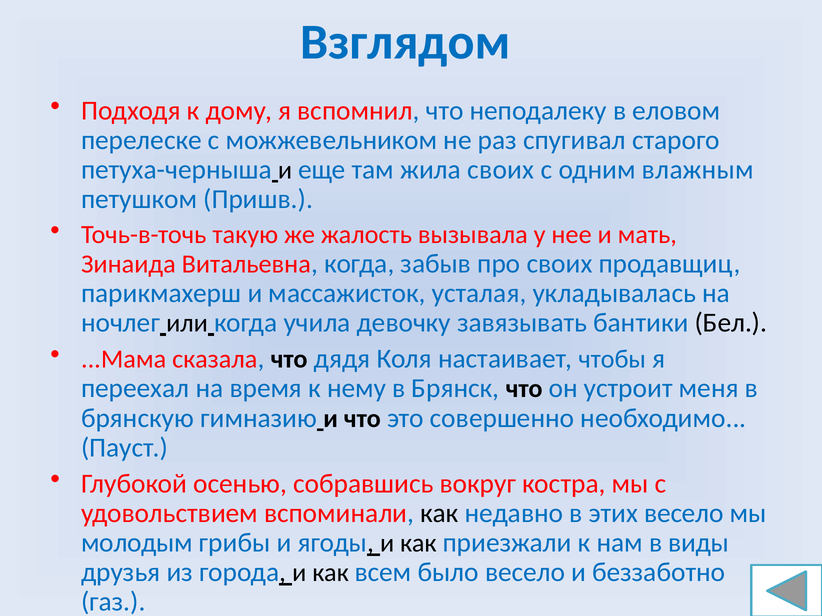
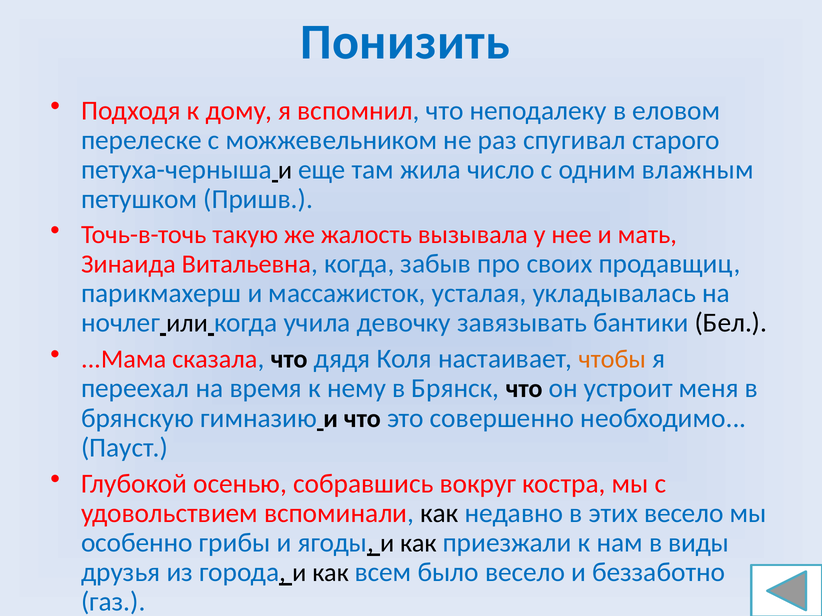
Взглядом: Взглядом -> Понизить (405, 42)
жила своих: своих -> число (501, 170)
чтобы colour: blue -> orange (612, 360)
молодым: молодым -> особенно (137, 543)
